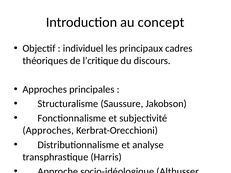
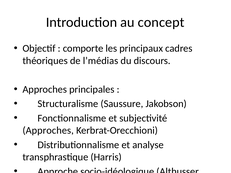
individuel: individuel -> comporte (83, 48)
l’critique: l’critique -> l’médias (101, 61)
